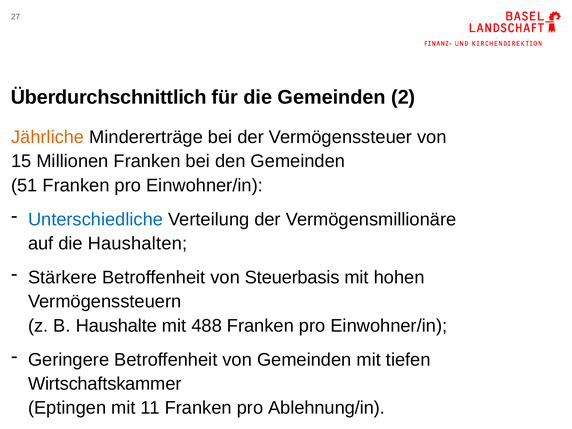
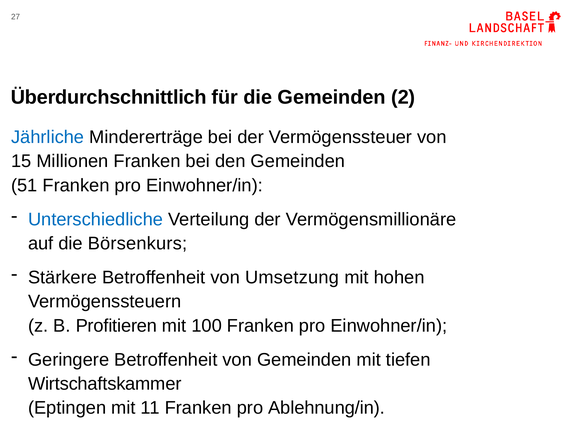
Jährliche colour: orange -> blue (48, 137)
Haushalten: Haushalten -> Börsenkurs (138, 243)
Steuerbasis: Steuerbasis -> Umsetzung (292, 277)
Haushalte: Haushalte -> Profitieren (116, 326)
488: 488 -> 100 (207, 326)
